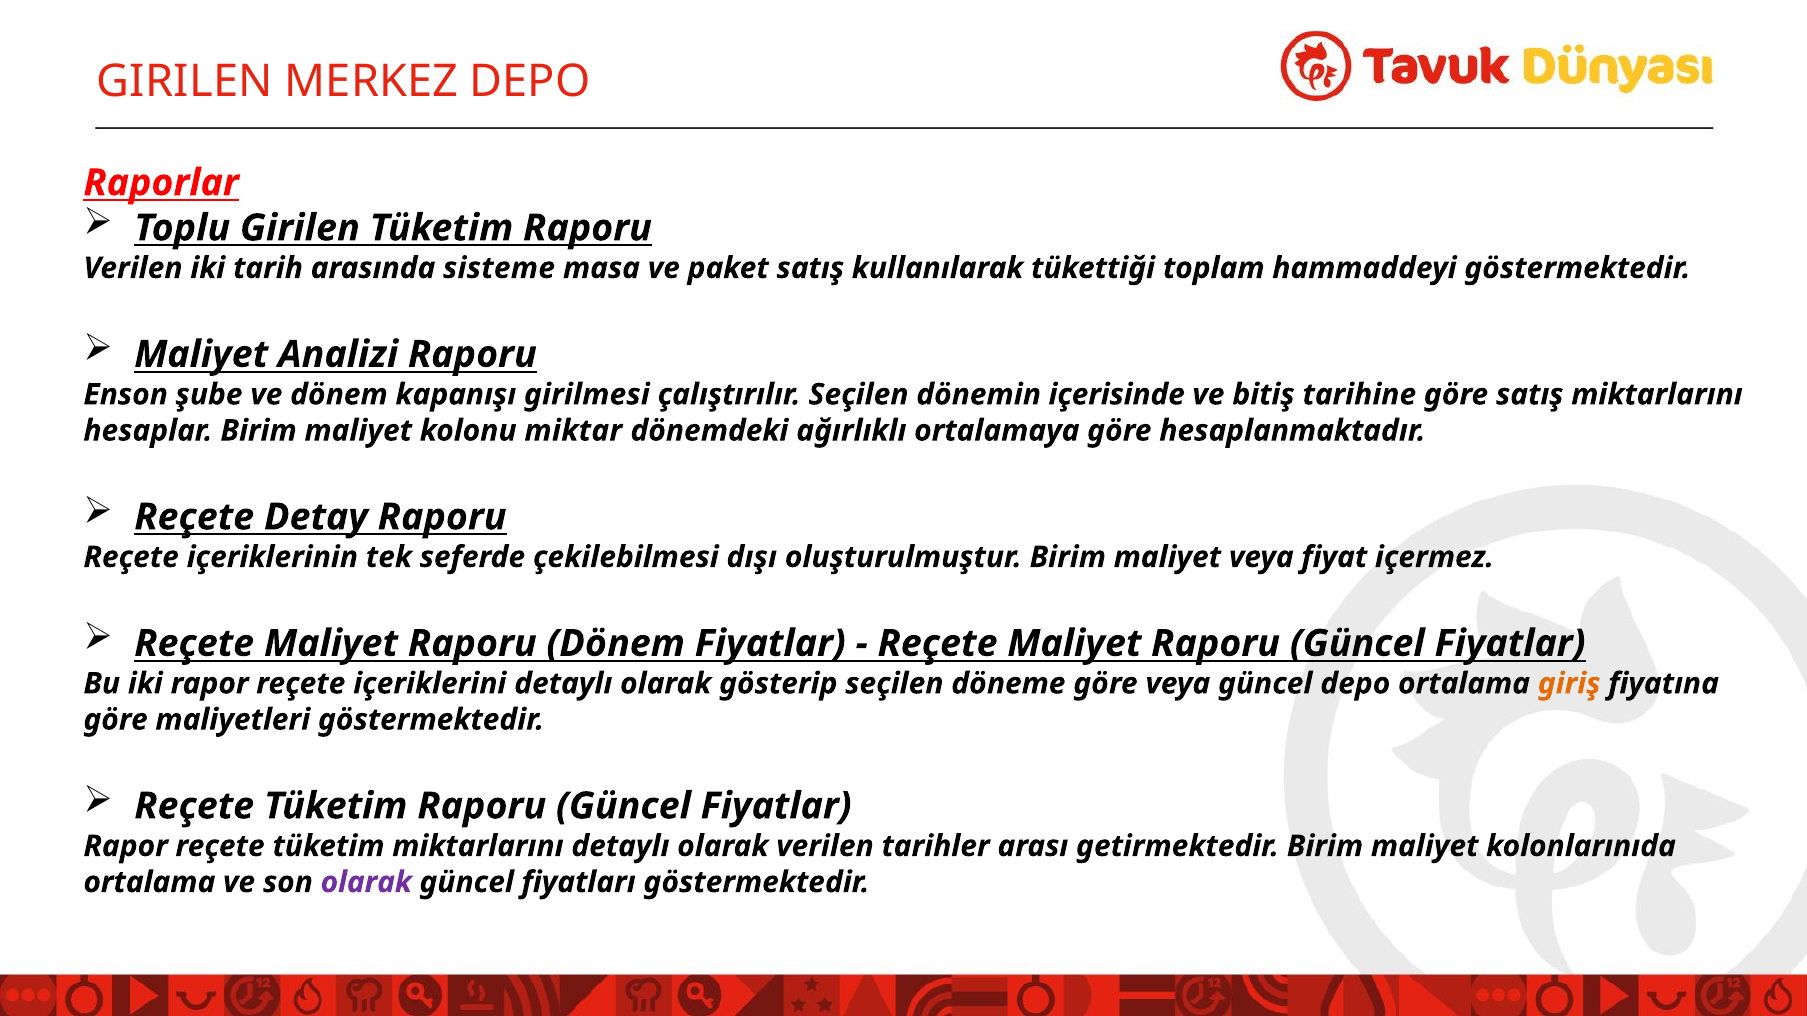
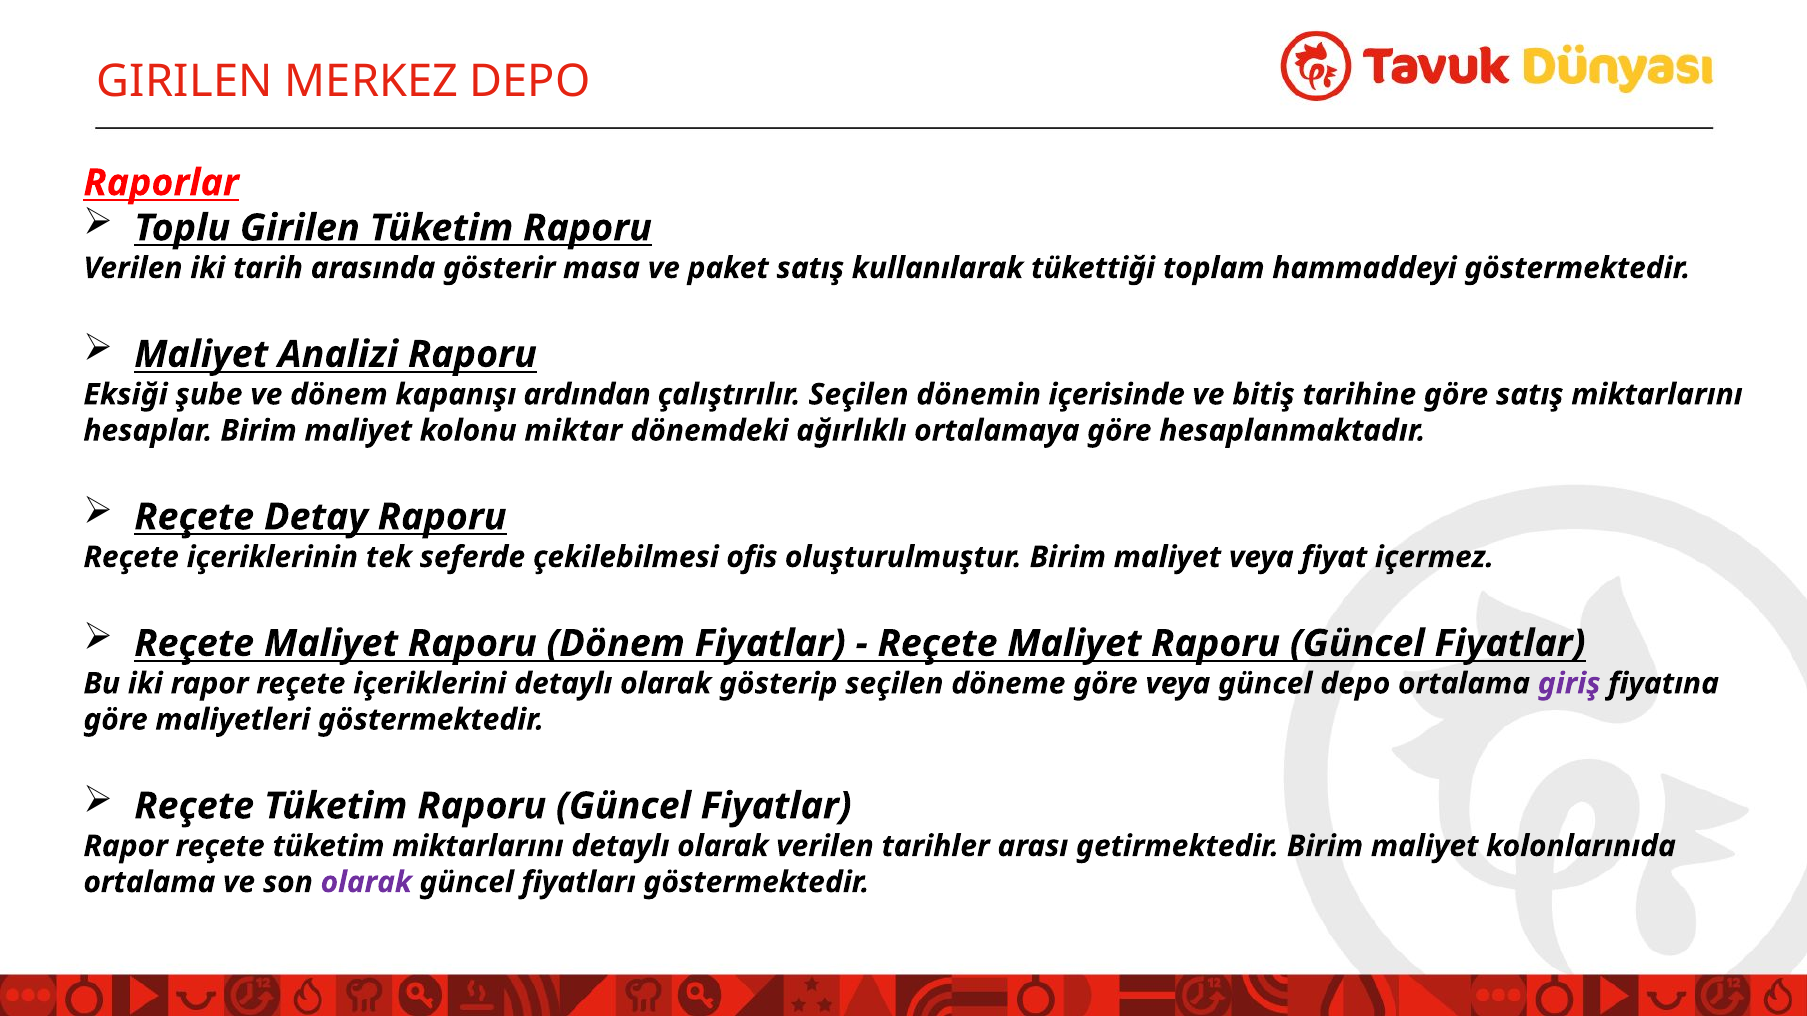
sisteme: sisteme -> gösterir (499, 268)
Enson: Enson -> Eksiği (126, 395)
girilmesi: girilmesi -> ardından (587, 395)
dışı: dışı -> ofis (752, 557)
giriş colour: orange -> purple (1569, 684)
